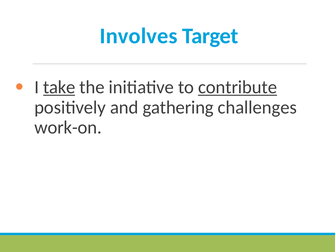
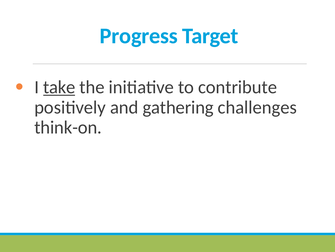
Involves: Involves -> Progress (139, 36)
contribute underline: present -> none (238, 87)
work-on: work-on -> think-on (68, 127)
